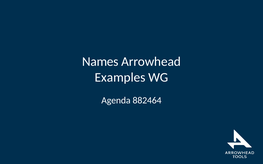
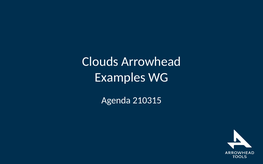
Names: Names -> Clouds (100, 62)
882464: 882464 -> 210315 (147, 101)
